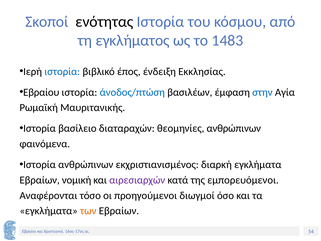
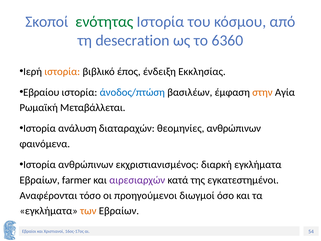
ενότητας colour: black -> green (104, 22)
εγκλήματος: εγκλήματος -> desecration (133, 40)
1483: 1483 -> 6360 (227, 40)
ιστορία colour: blue -> orange (62, 71)
στην colour: blue -> orange (262, 92)
Μαυριτανικής: Μαυριτανικής -> Μεταβάλλεται (93, 108)
βασίλειο: βασίλειο -> ανάλυση (77, 128)
νομική: νομική -> farmer (77, 180)
εμπορευόμενοι: εμπορευόμενοι -> εγκατεστημένοι (243, 180)
